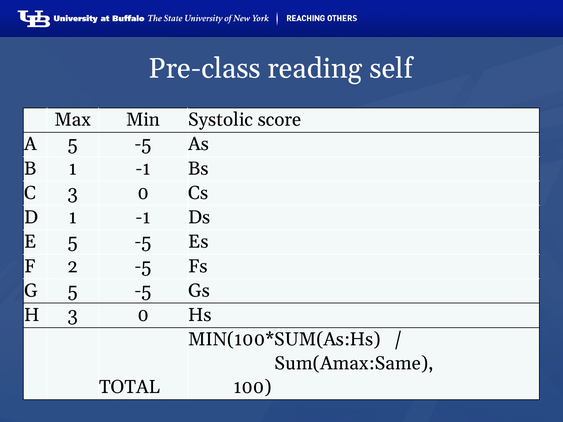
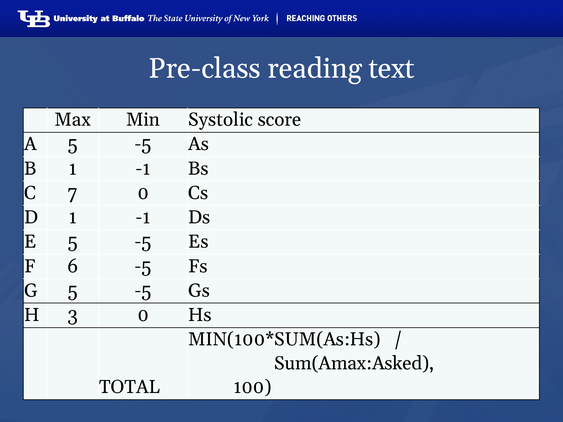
self: self -> text (392, 69)
C 3: 3 -> 7 (73, 193)
2: 2 -> 6 (73, 266)
Sum(Amax:Same: Sum(Amax:Same -> Sum(Amax:Asked (354, 363)
